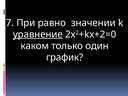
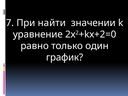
равно: равно -> найти (52, 23)
уравнение underline: present -> none (38, 34)
каком: каком -> равно (35, 46)
